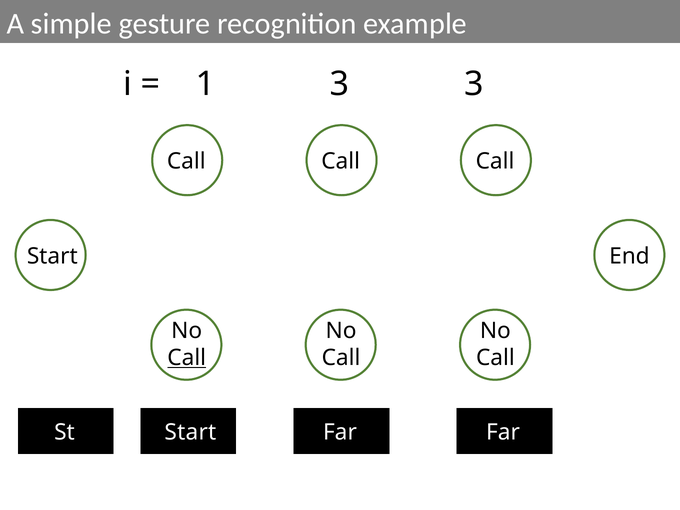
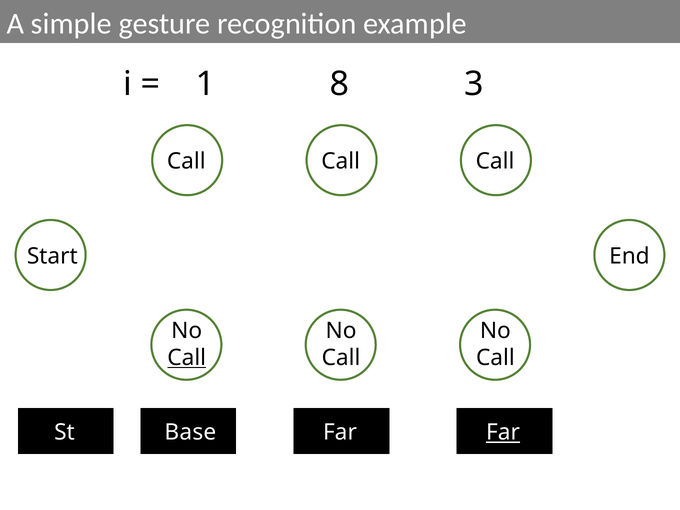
1 3: 3 -> 8 (340, 84)
Start: Start -> Base (190, 432)
Far underline: none -> present (503, 432)
